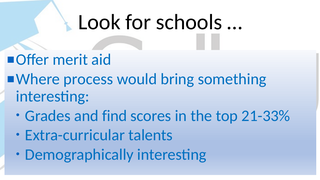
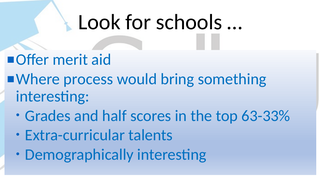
find: find -> half (114, 116)
21-33%: 21-33% -> 63-33% (266, 116)
